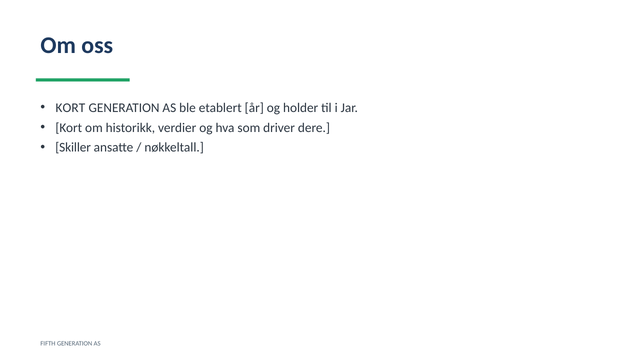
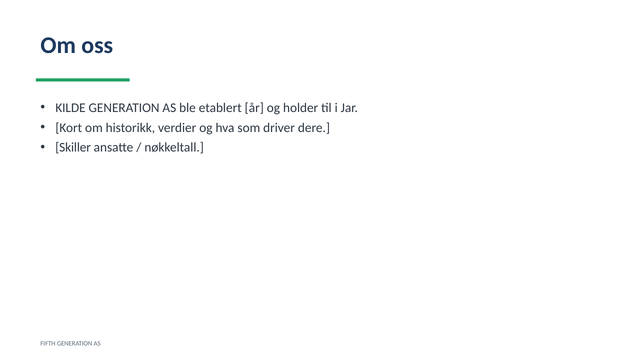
KORT: KORT -> KILDE (70, 108)
